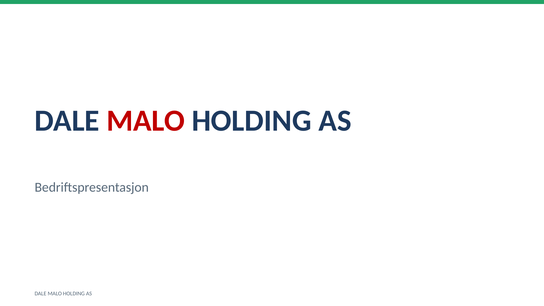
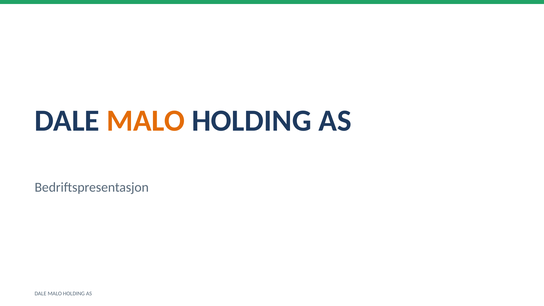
MALO colour: red -> orange (146, 121)
